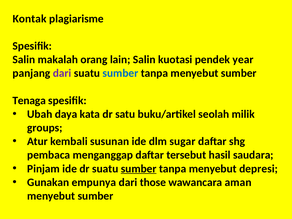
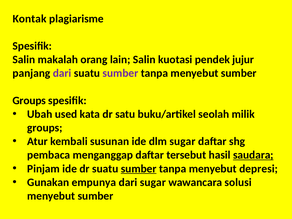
year: year -> jujur (243, 60)
sumber colour: blue -> purple (120, 73)
Tenaga: Tenaga -> Groups (29, 100)
daya: daya -> used (66, 114)
saudara underline: none -> present (253, 155)
dari those: those -> sugar (153, 182)
aman: aman -> solusi (238, 182)
